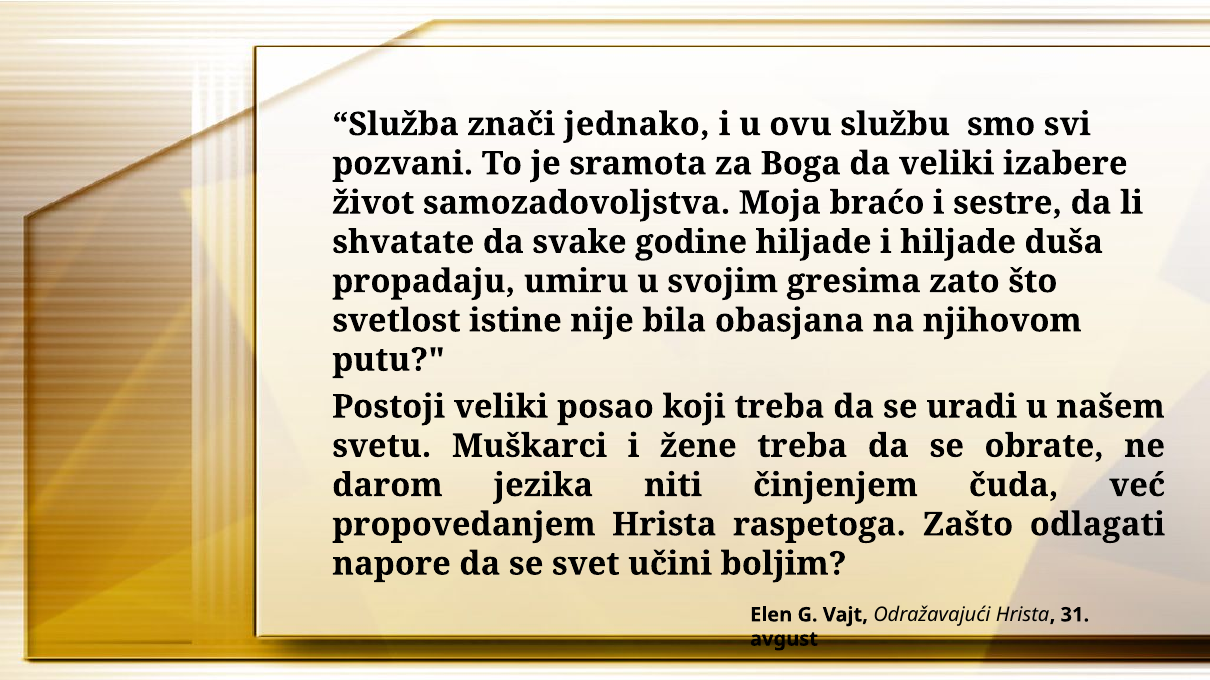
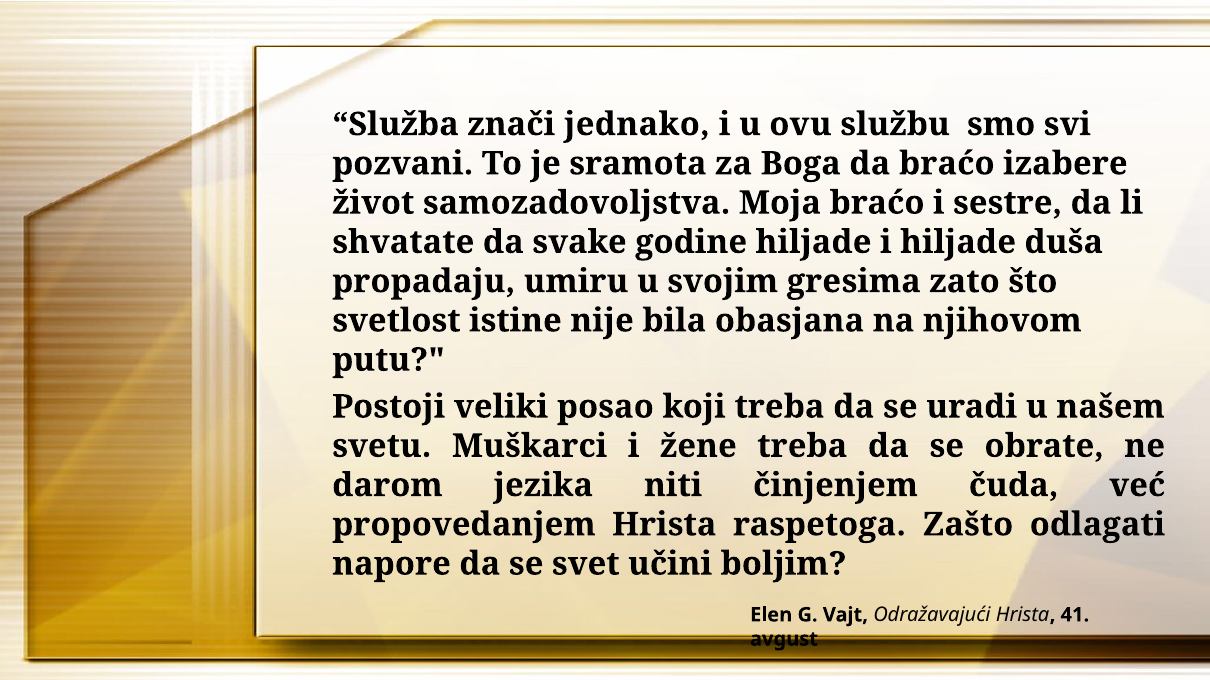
da veliki: veliki -> braćo (947, 164)
31: 31 -> 41 (1075, 615)
